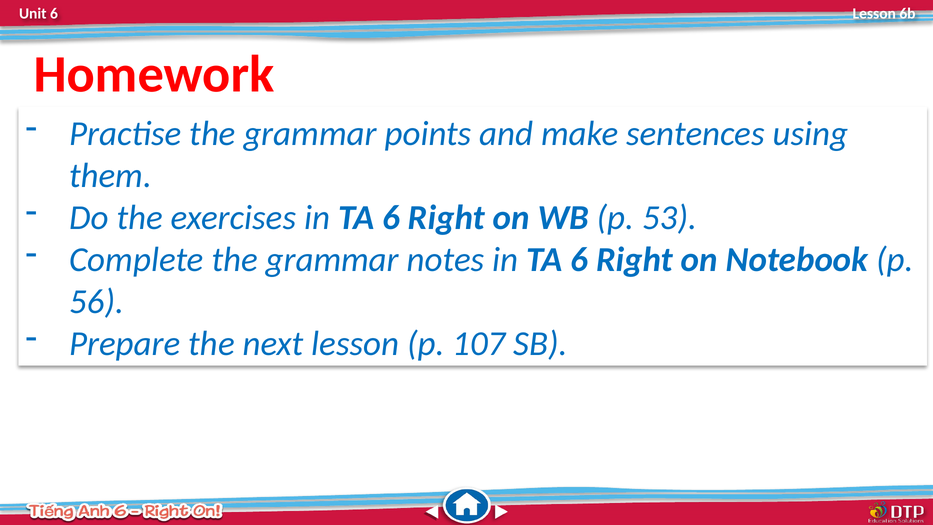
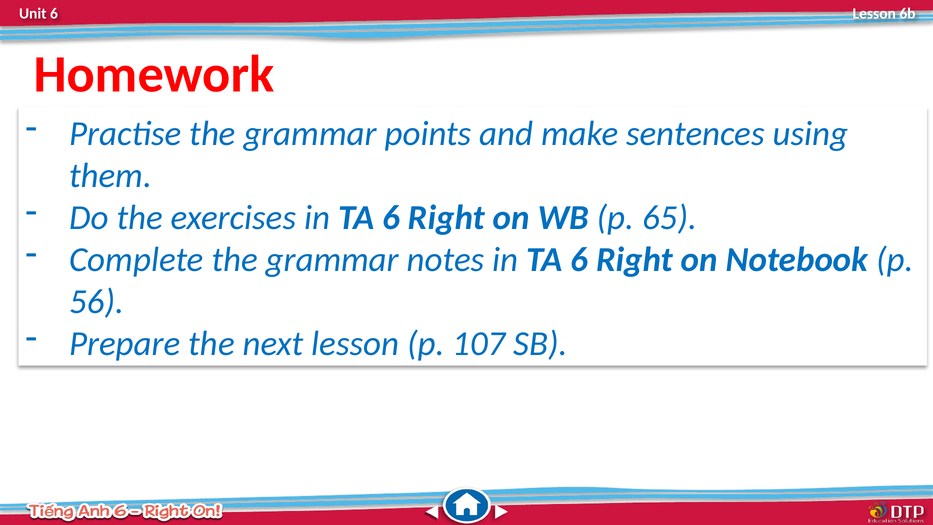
53: 53 -> 65 (670, 217)
